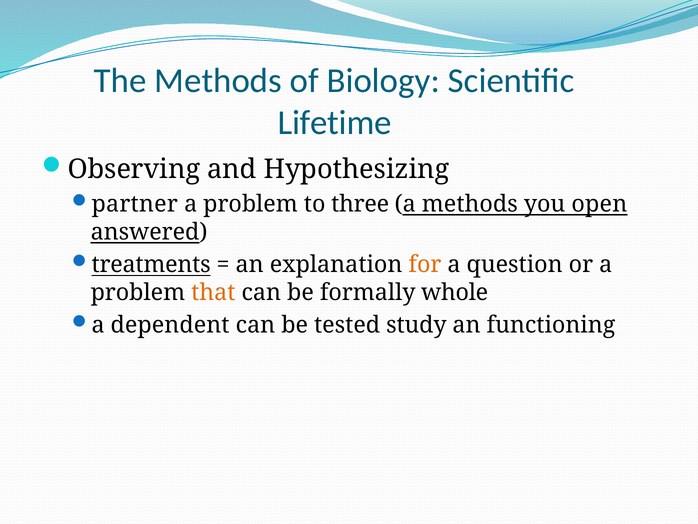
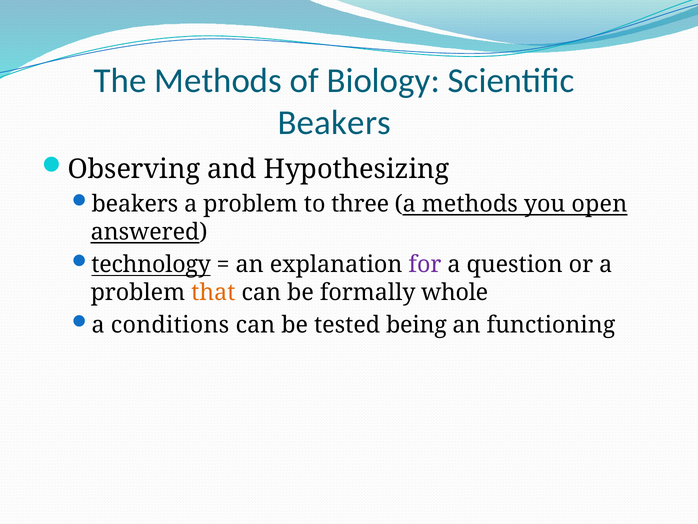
Lifetime: Lifetime -> Beakers (334, 122)
partner: partner -> beakers (135, 204)
treatments: treatments -> technology (151, 264)
for colour: orange -> purple (425, 264)
dependent: dependent -> conditions (170, 325)
study: study -> being (416, 325)
